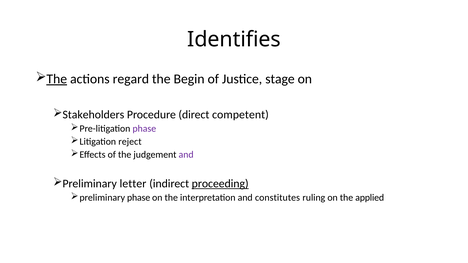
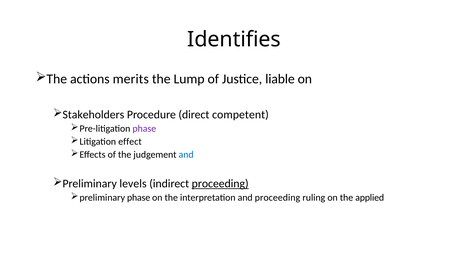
The underline: present -> none (57, 79)
regard: regard -> merits (131, 79)
Begin: Begin -> Lump (189, 79)
stage: stage -> liable (280, 79)
reject: reject -> effect (130, 142)
and colour: purple -> blue (186, 155)
letter: letter -> levels (133, 184)
and constitutes: constitutes -> proceeding (277, 198)
